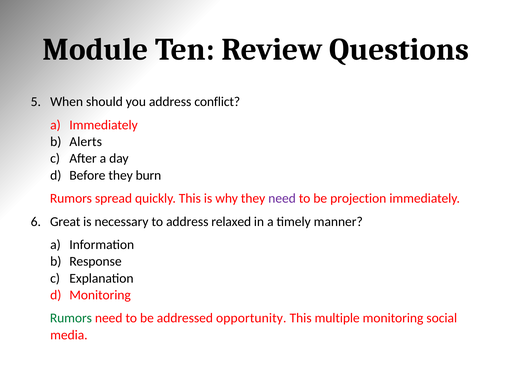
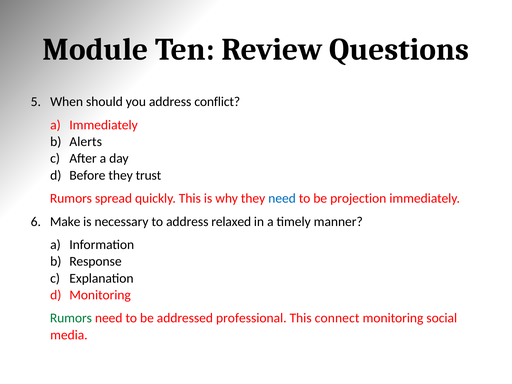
burn: burn -> trust (148, 175)
need colour: purple -> blue (282, 198)
Great: Great -> Make (65, 222)
opportunity: opportunity -> professional (251, 318)
multiple: multiple -> connect (337, 318)
